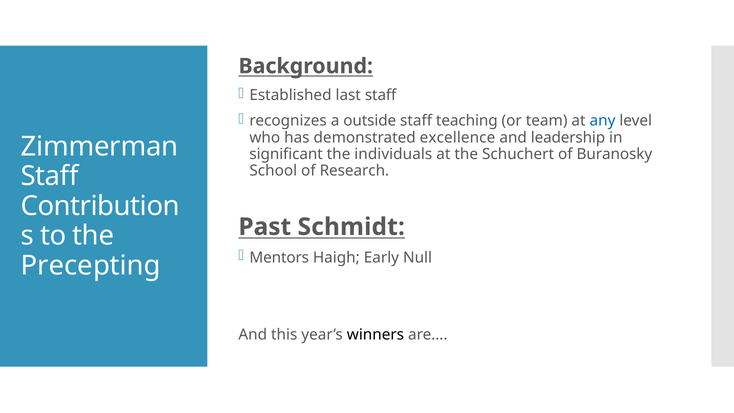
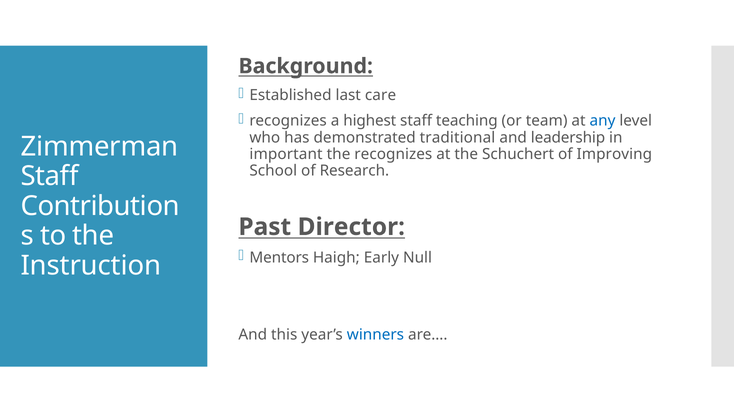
last staff: staff -> care (381, 95)
outside: outside -> highest (370, 121)
excellence: excellence -> traditional (458, 137)
significant: significant -> important (286, 154)
the individuals: individuals -> recognizes (393, 154)
Buranosky: Buranosky -> Improving (614, 154)
Schmidt: Schmidt -> Director (351, 227)
Precepting: Precepting -> Instruction (91, 265)
winners colour: black -> blue (375, 335)
